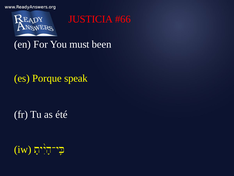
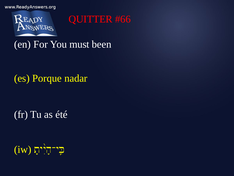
JUSTICIA: JUSTICIA -> QUITTER (91, 19)
speak: speak -> nadar (76, 78)
